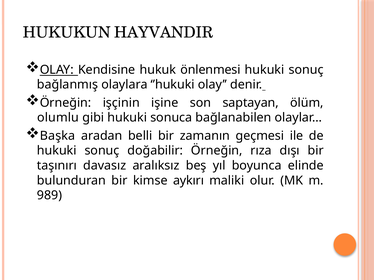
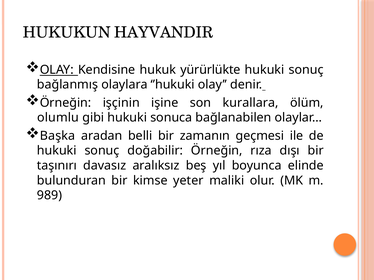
önlenmesi: önlenmesi -> yürürlükte (210, 70)
saptayan: saptayan -> kurallara (251, 103)
aykırı: aykırı -> yeter (188, 181)
